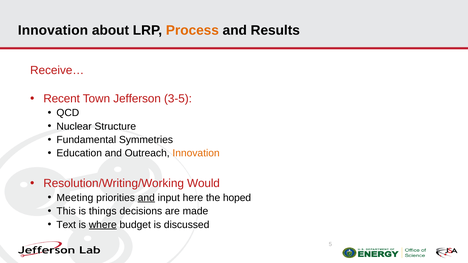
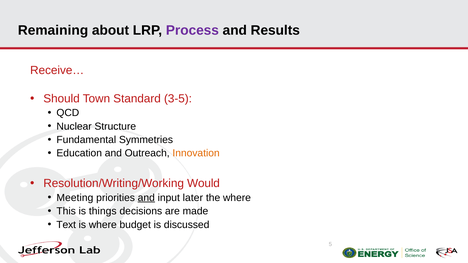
Innovation: Innovation -> Remaining (53, 30)
Process colour: orange -> purple (192, 30)
Recent: Recent -> Should (62, 99)
Jefferson: Jefferson -> Standard (137, 99)
here: here -> later (193, 198)
the hoped: hoped -> where (237, 198)
where underline: present -> none (103, 225)
